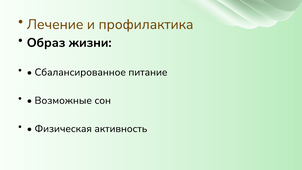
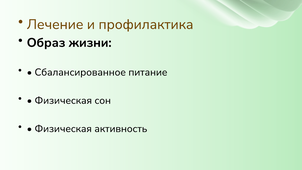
Возможные: Возможные -> Физическая (63, 100)
